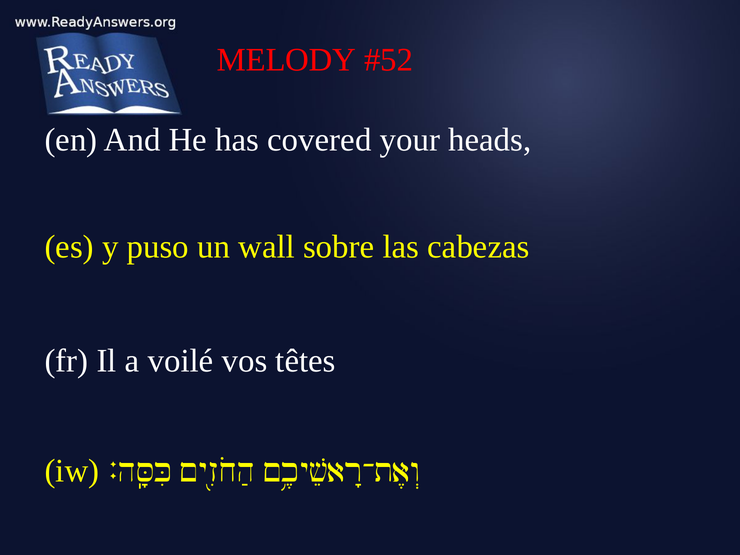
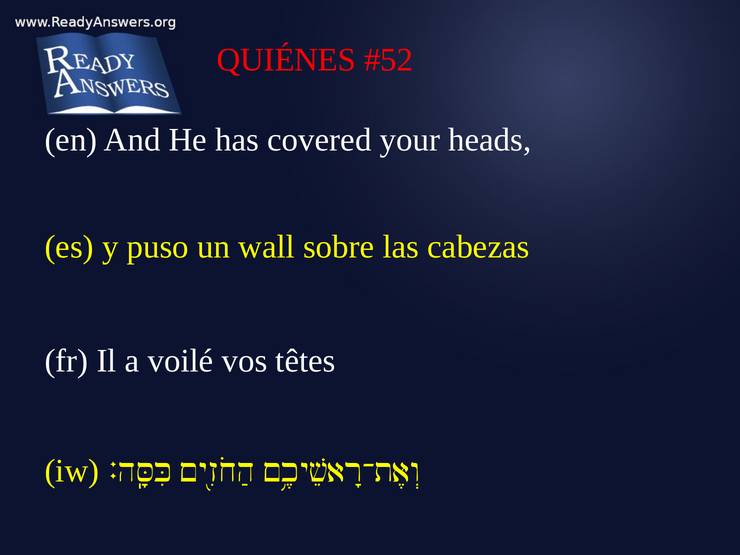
MELODY: MELODY -> QUIÉNES (286, 60)
